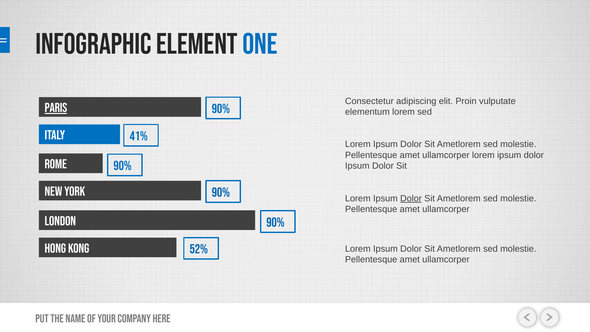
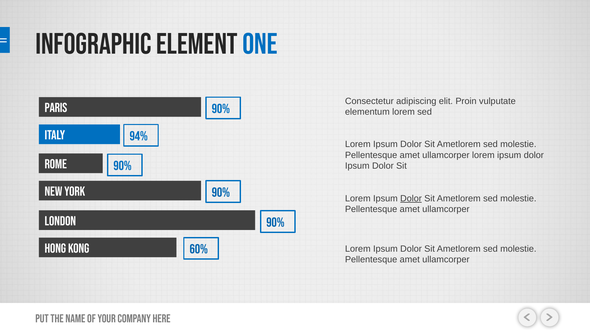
PARIS underline: present -> none (56, 108)
41%: 41% -> 94% (139, 136)
52%: 52% -> 60% (199, 249)
